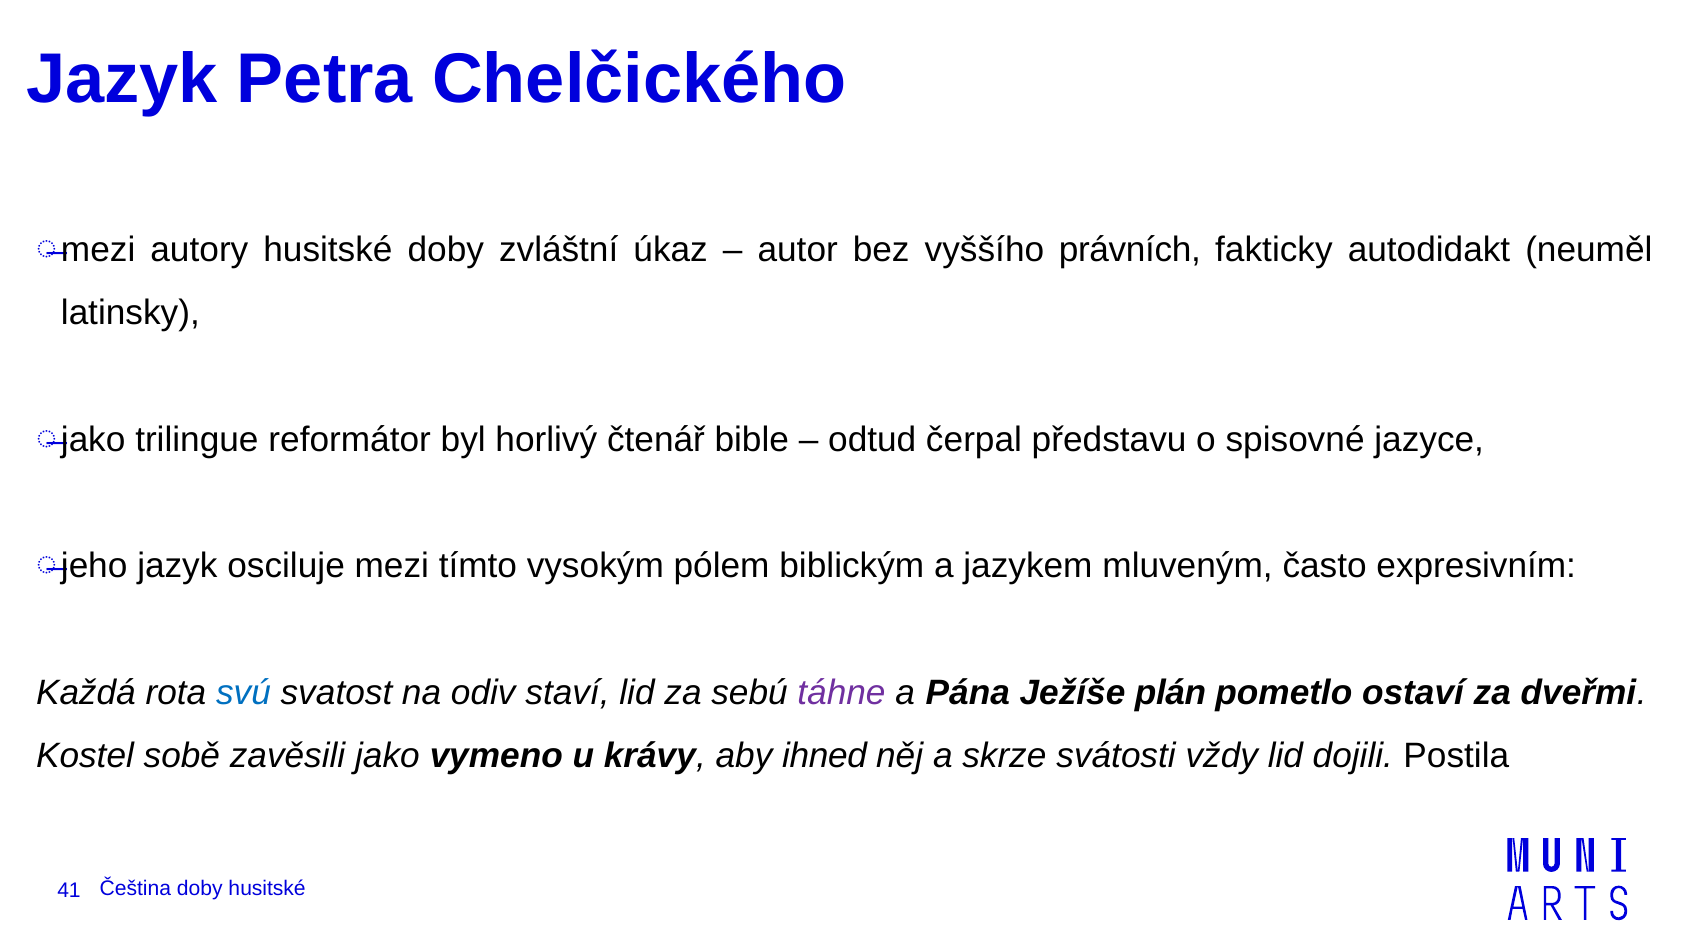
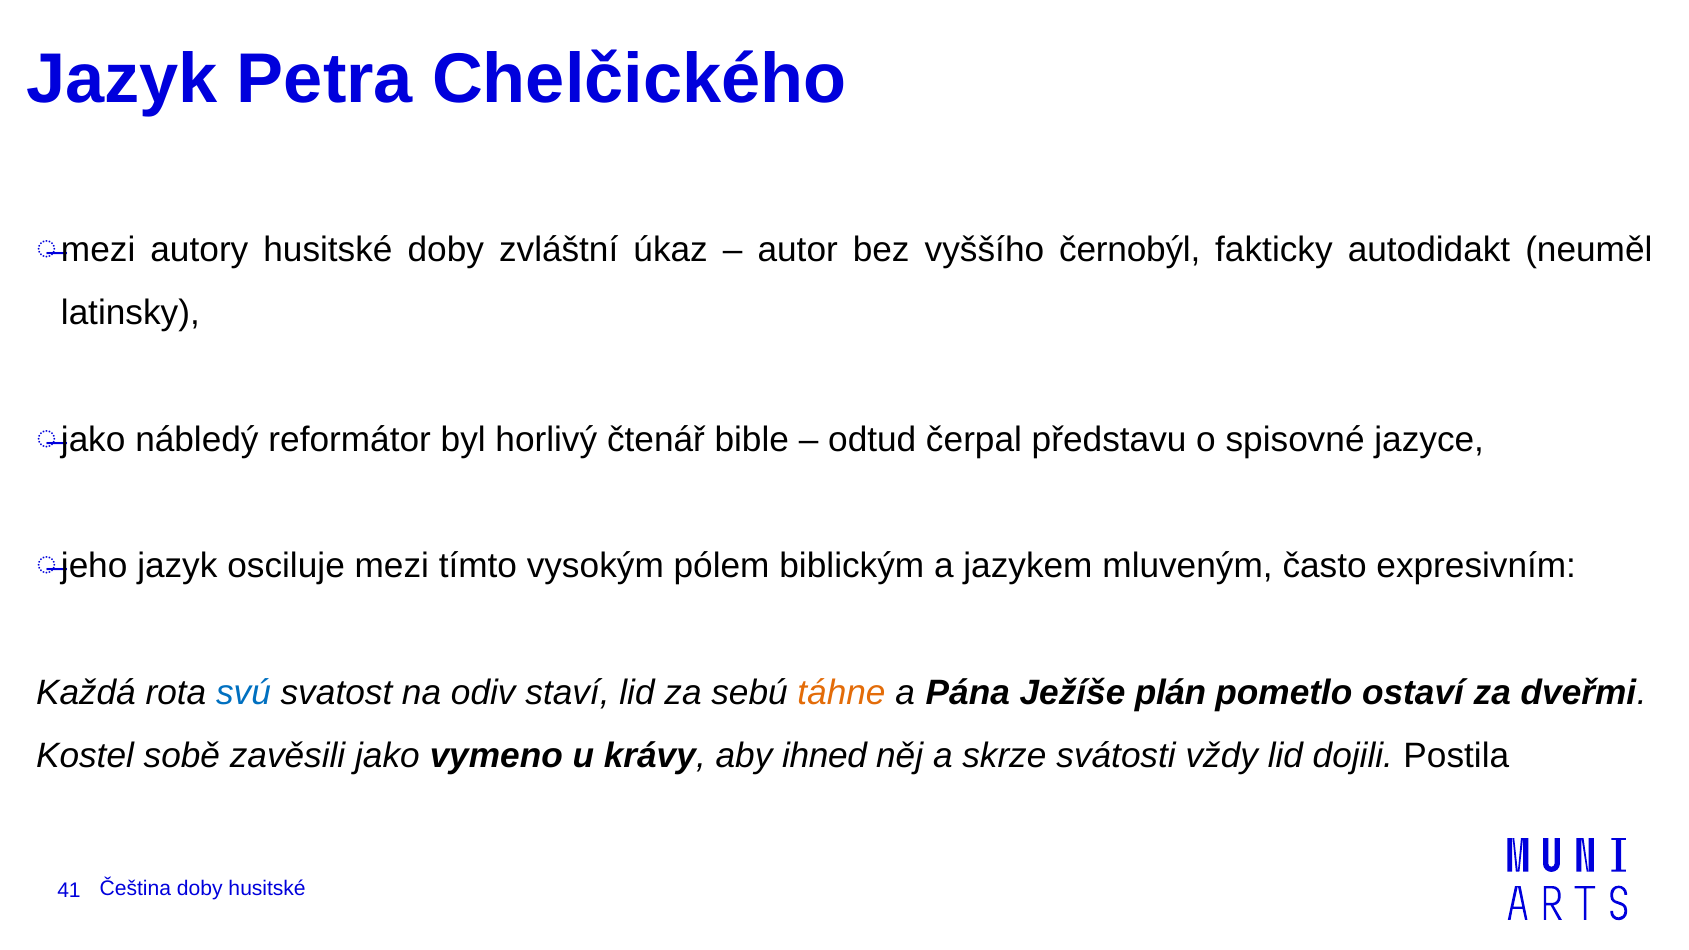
právních: právních -> černobýl (1130, 250)
trilingue: trilingue -> nábledý (197, 440)
táhne colour: purple -> orange (841, 693)
